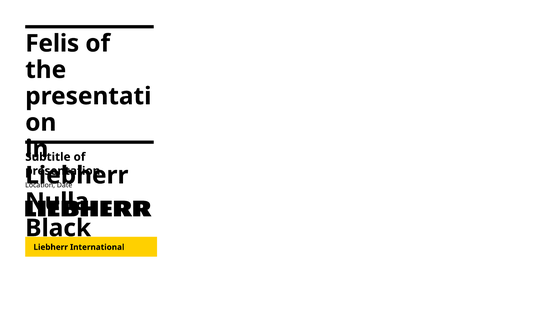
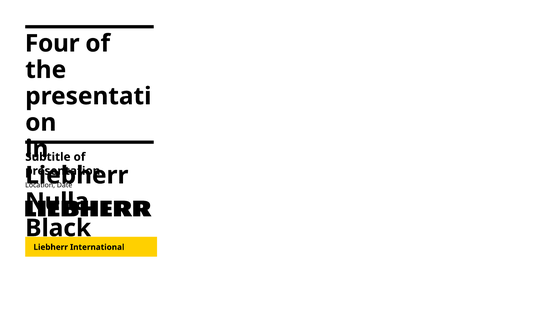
Felis: Felis -> Four (52, 43)
